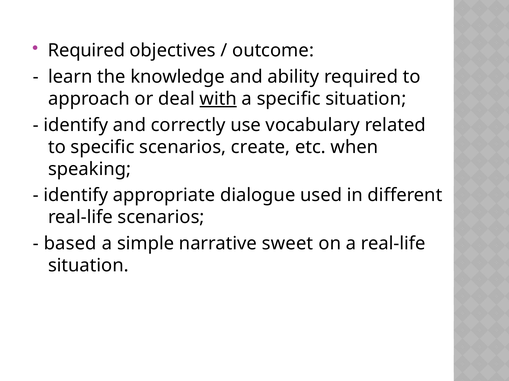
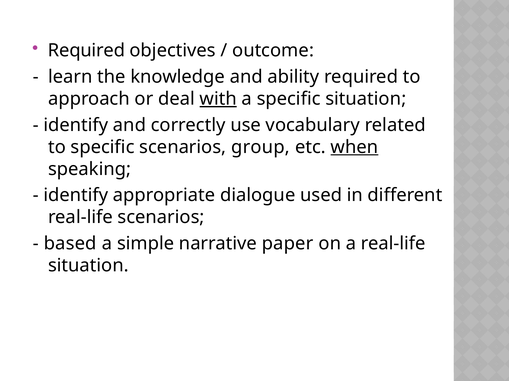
create: create -> group (260, 147)
when underline: none -> present (354, 147)
sweet: sweet -> paper (288, 244)
